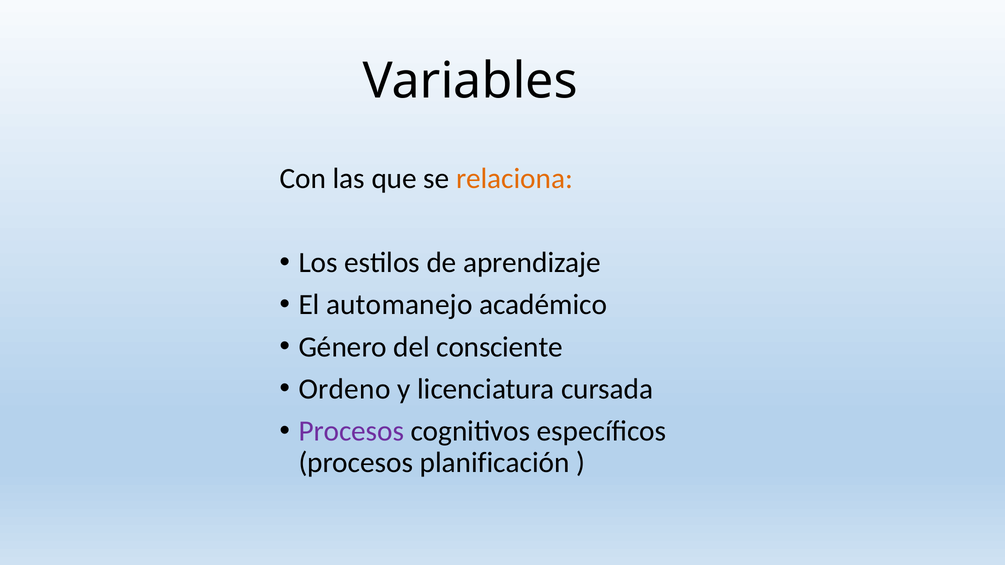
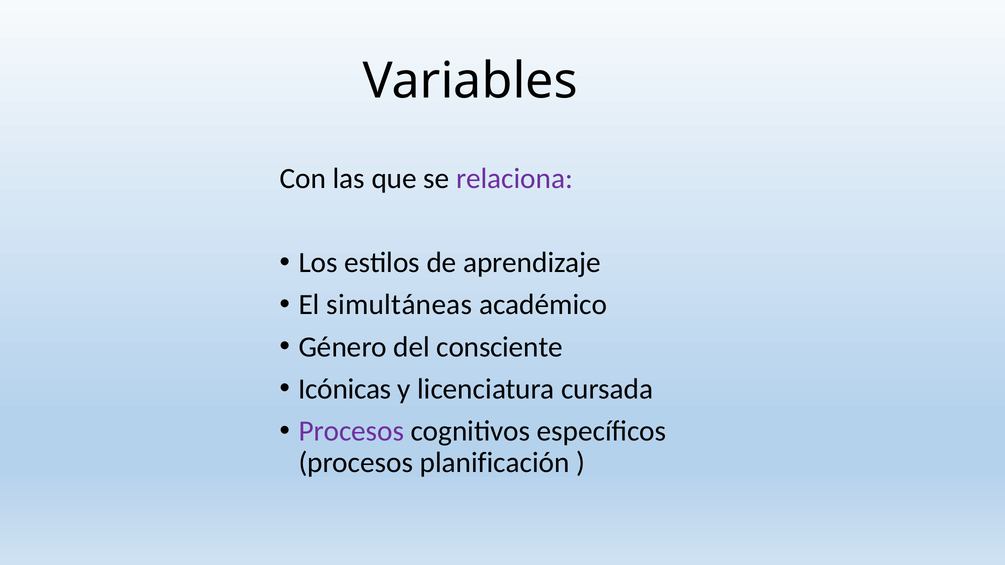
relaciona colour: orange -> purple (514, 178)
automanejo: automanejo -> simultáneas (399, 305)
Ordeno: Ordeno -> Icónicas (345, 389)
